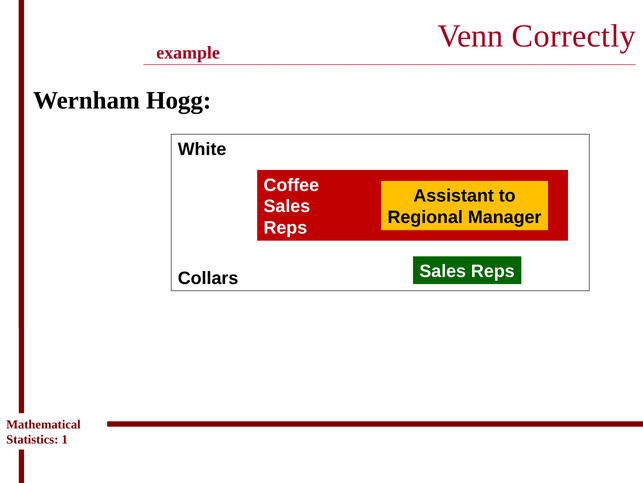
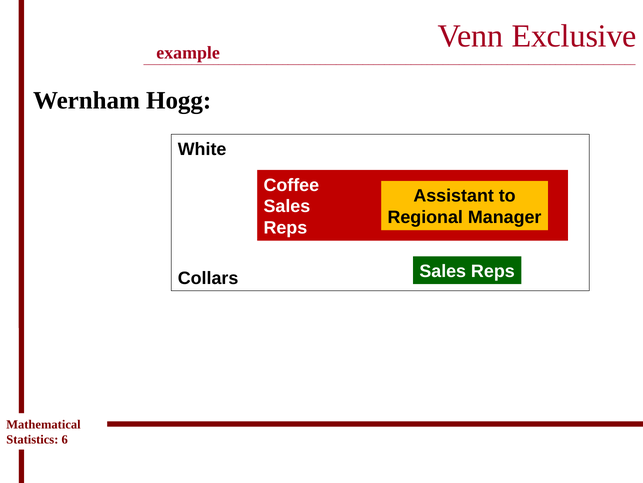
Correctly: Correctly -> Exclusive (574, 36)
1: 1 -> 6 (65, 439)
